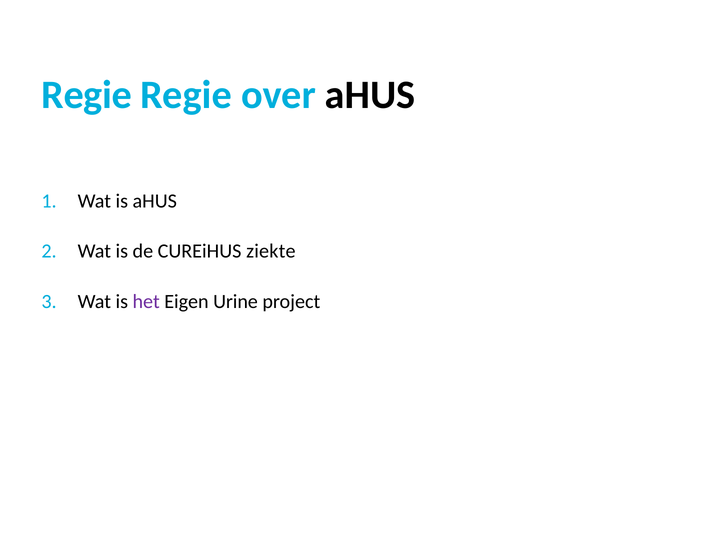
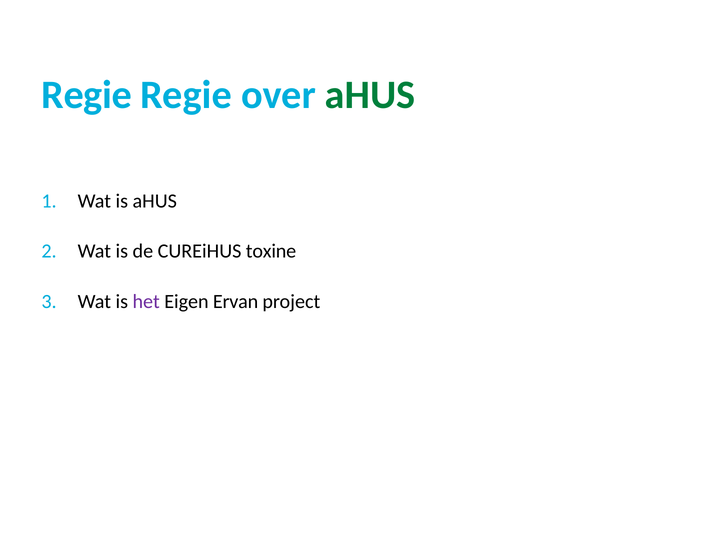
aHUS colour: black -> green (370, 95)
ziekte: ziekte -> toxine (271, 251)
Urine: Urine -> Ervan (236, 302)
